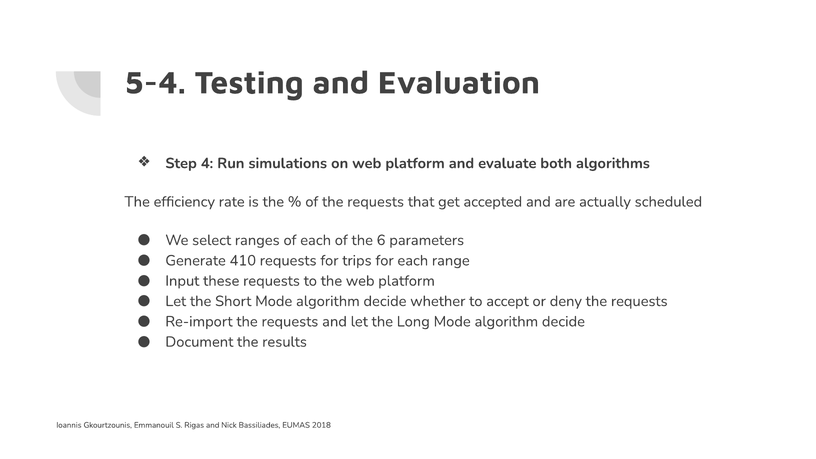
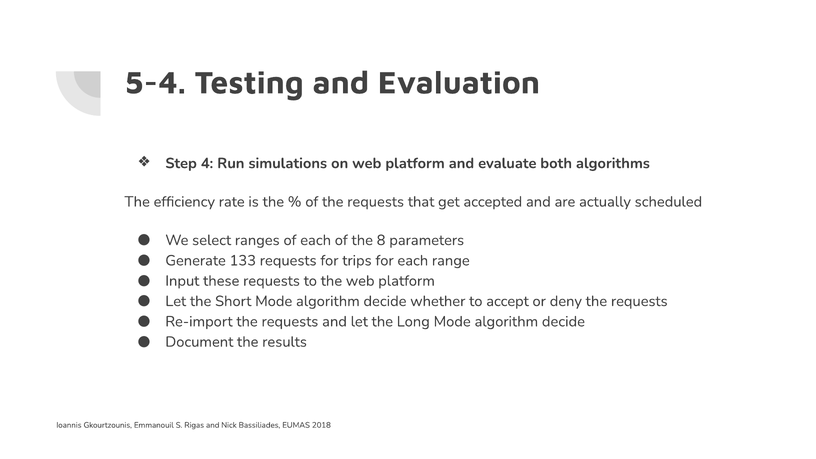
6: 6 -> 8 (381, 240)
410: 410 -> 133 (243, 261)
